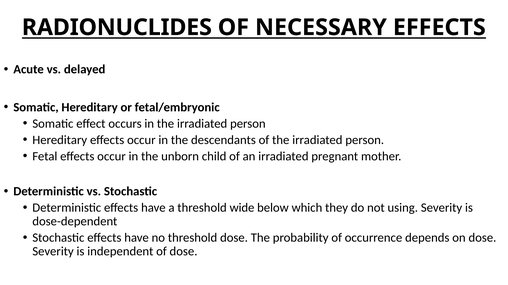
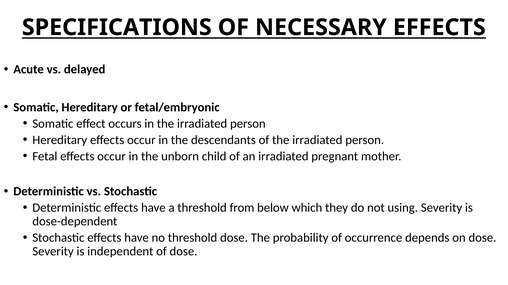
RADIONUCLIDES: RADIONUCLIDES -> SPECIFICATIONS (117, 27)
wide: wide -> from (242, 208)
